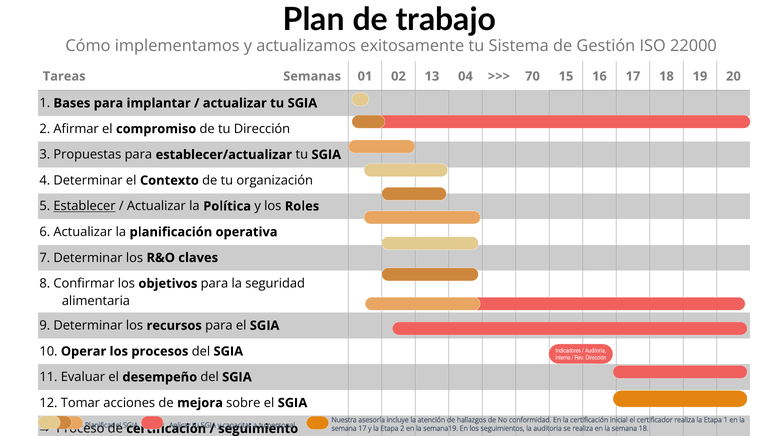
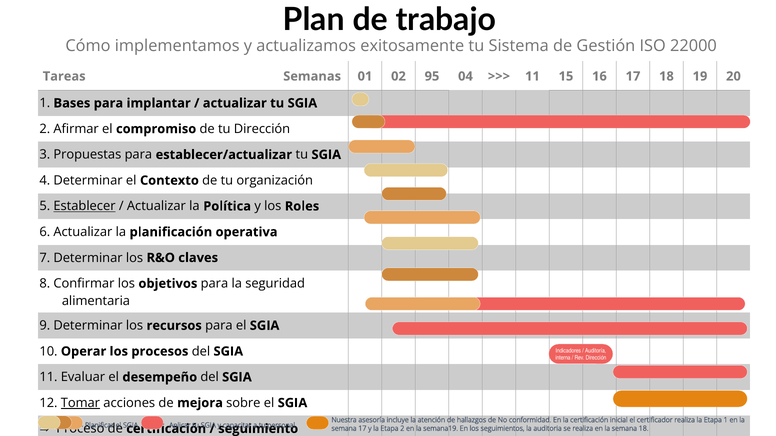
13: 13 -> 95 (432, 76)
70: 70 -> 11 (532, 76)
Tomar underline: none -> present (80, 403)
